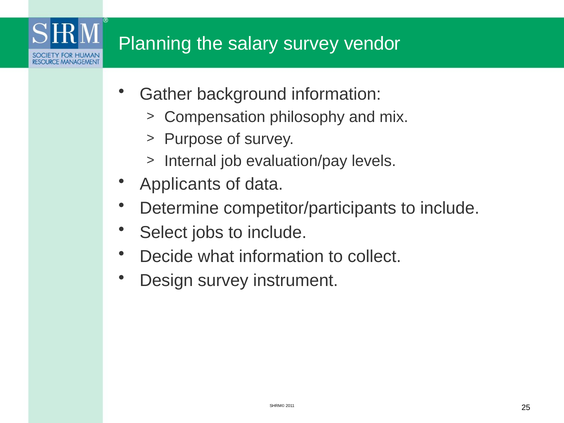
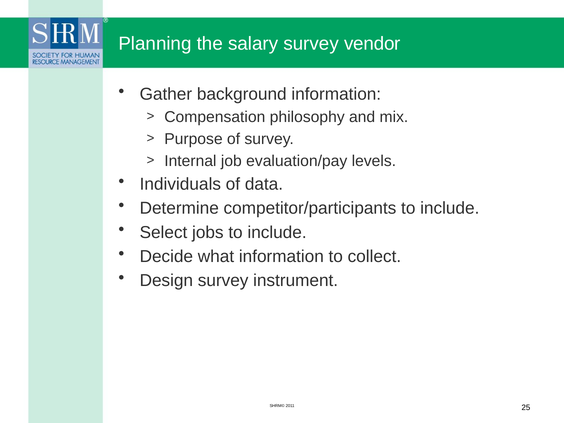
Applicants: Applicants -> Individuals (180, 184)
